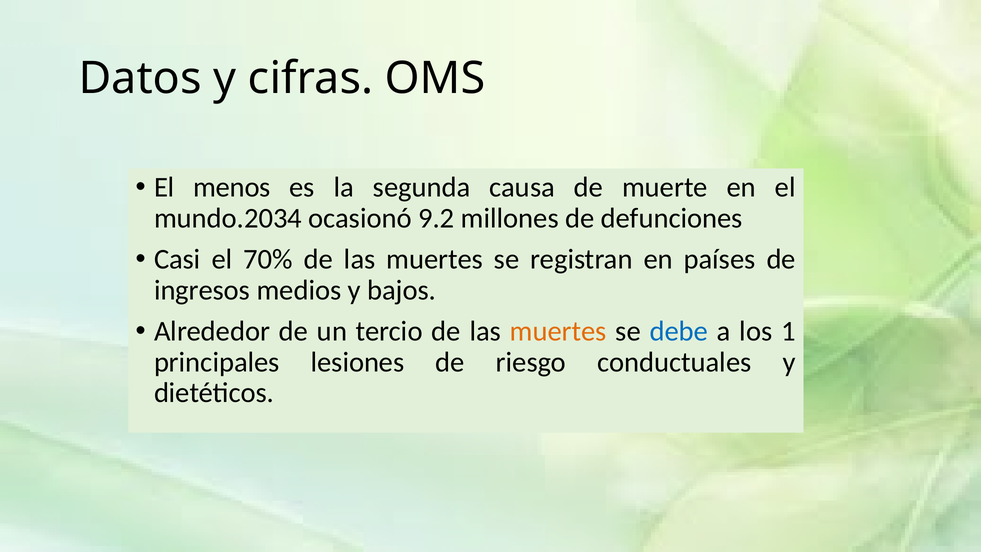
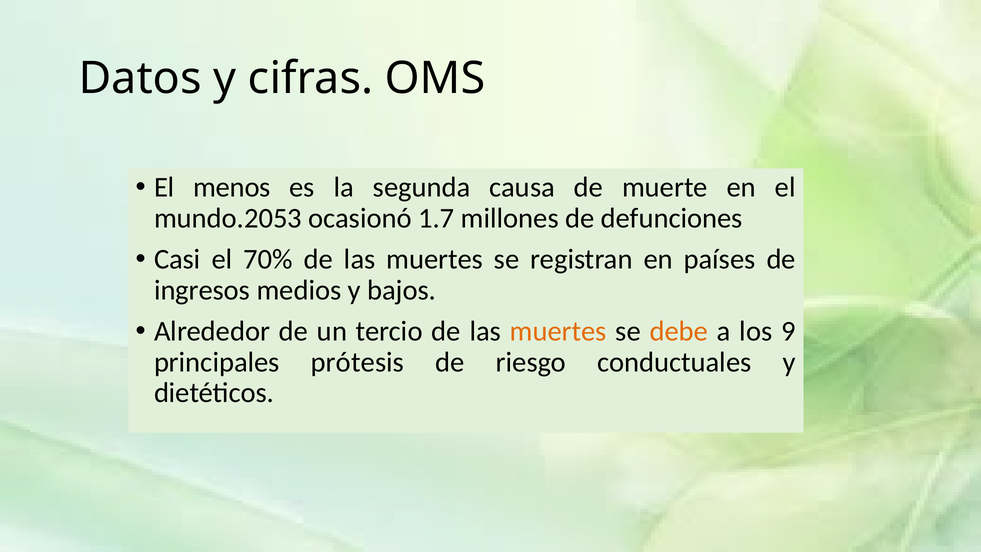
mundo.2034: mundo.2034 -> mundo.2053 (228, 218)
9.2: 9.2 -> 1.7 (436, 218)
debe colour: blue -> orange (679, 331)
1: 1 -> 9 (788, 331)
lesiones: lesiones -> prótesis (357, 362)
